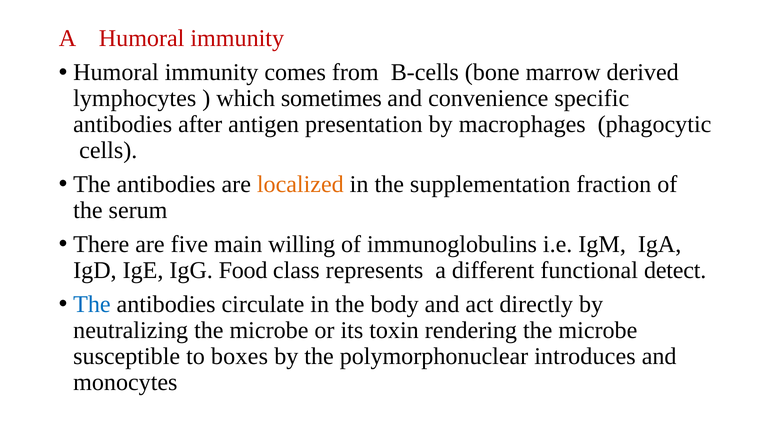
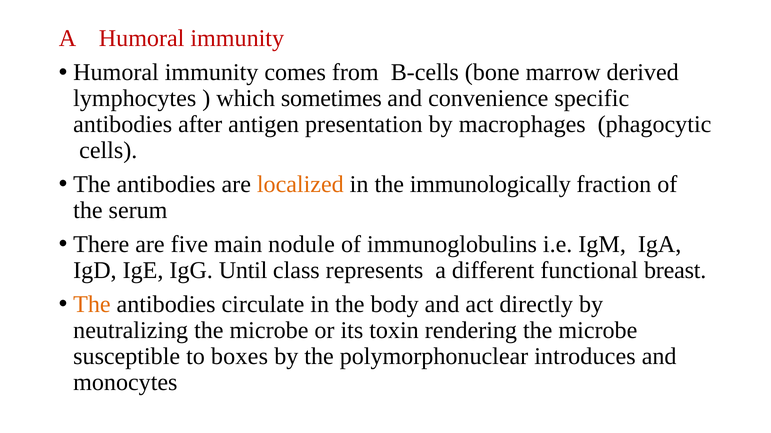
supplementation: supplementation -> immunologically (490, 185)
willing: willing -> nodule (302, 245)
Food: Food -> Until (243, 271)
detect: detect -> breast (675, 271)
The colour: blue -> orange (92, 305)
